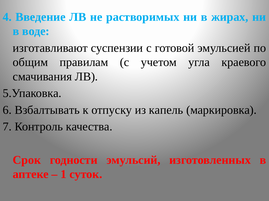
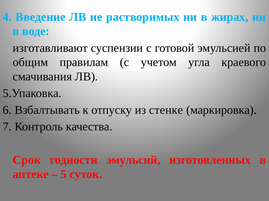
капель: капель -> стенке (166, 110)
1: 1 -> 5 (64, 175)
